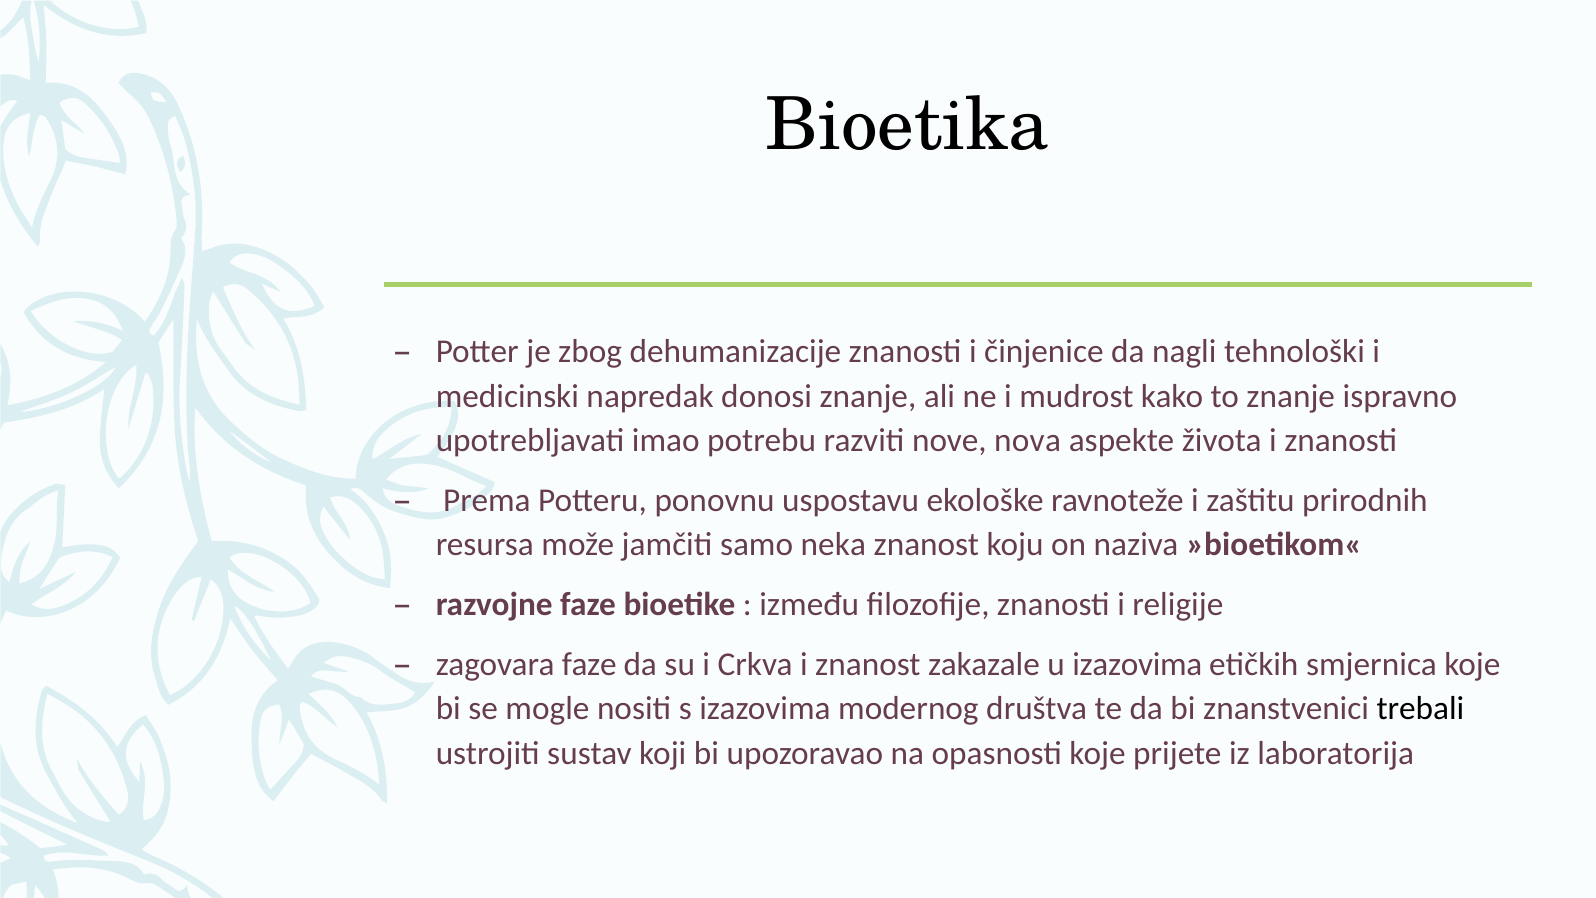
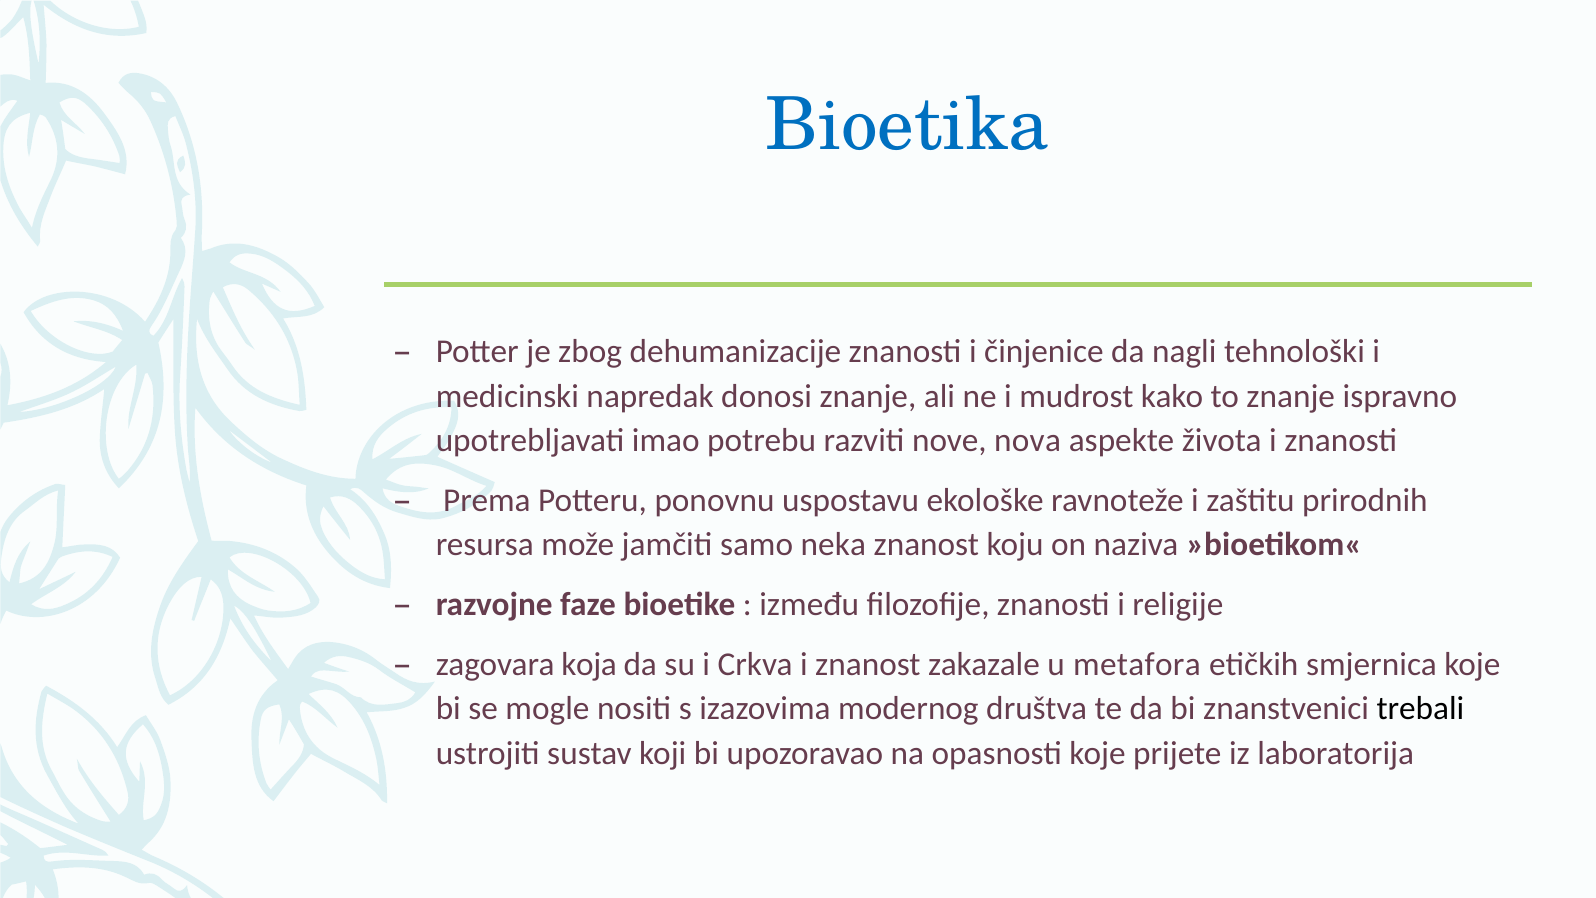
Bioetika colour: black -> blue (908, 126)
zagovara faze: faze -> koja (589, 664)
u izazovima: izazovima -> metafora (1137, 664)
